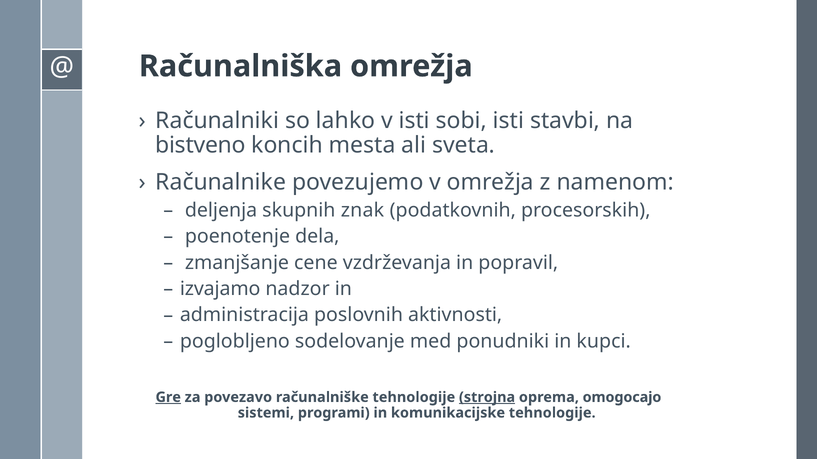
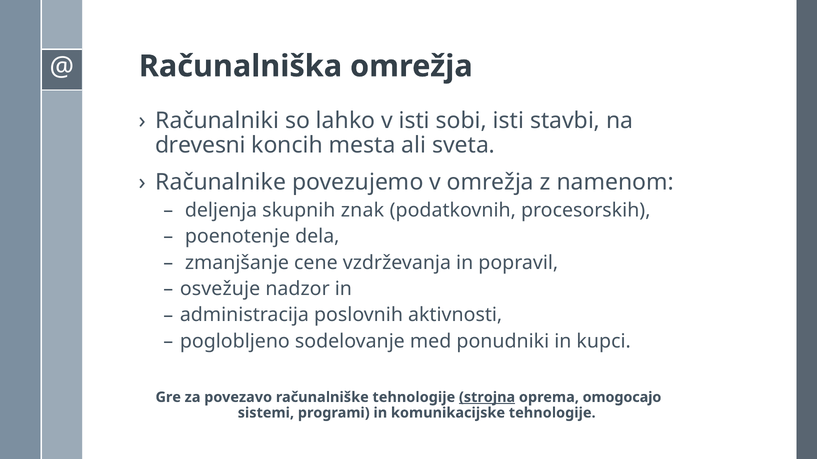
bistveno: bistveno -> drevesni (200, 146)
izvajamo: izvajamo -> osvežuje (220, 289)
Gre underline: present -> none (168, 398)
